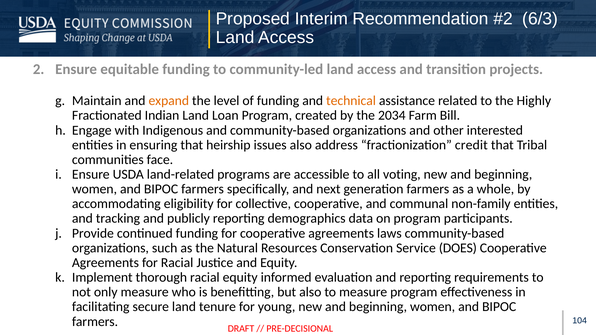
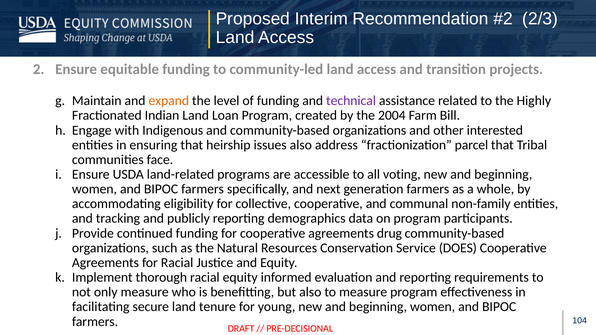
6/3: 6/3 -> 2/3 (540, 19)
technical colour: orange -> purple (351, 101)
2034: 2034 -> 2004 (392, 116)
credit: credit -> parcel (471, 145)
laws: laws -> drug (389, 233)
